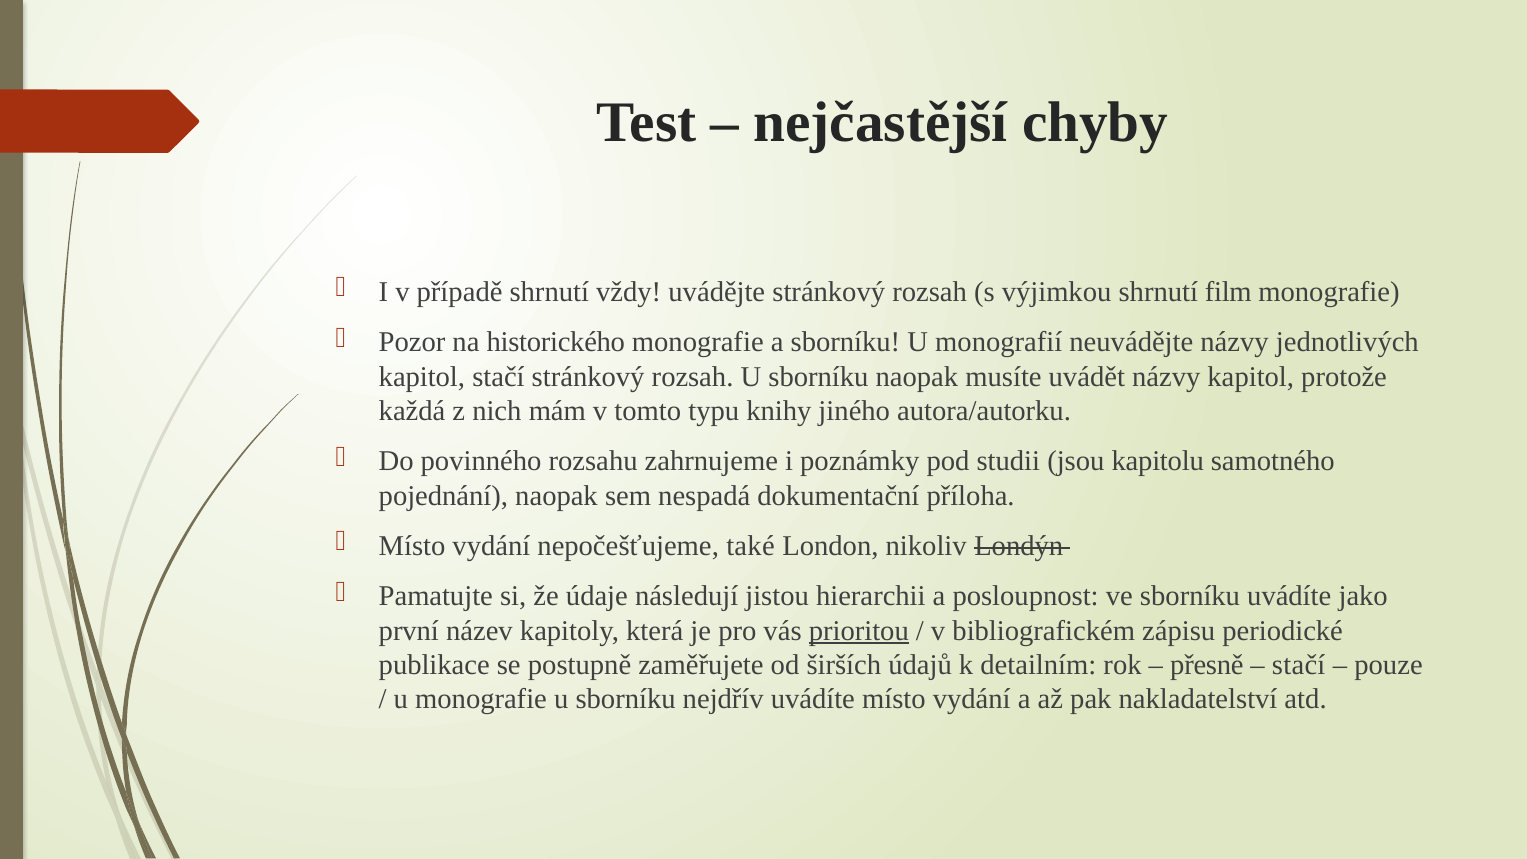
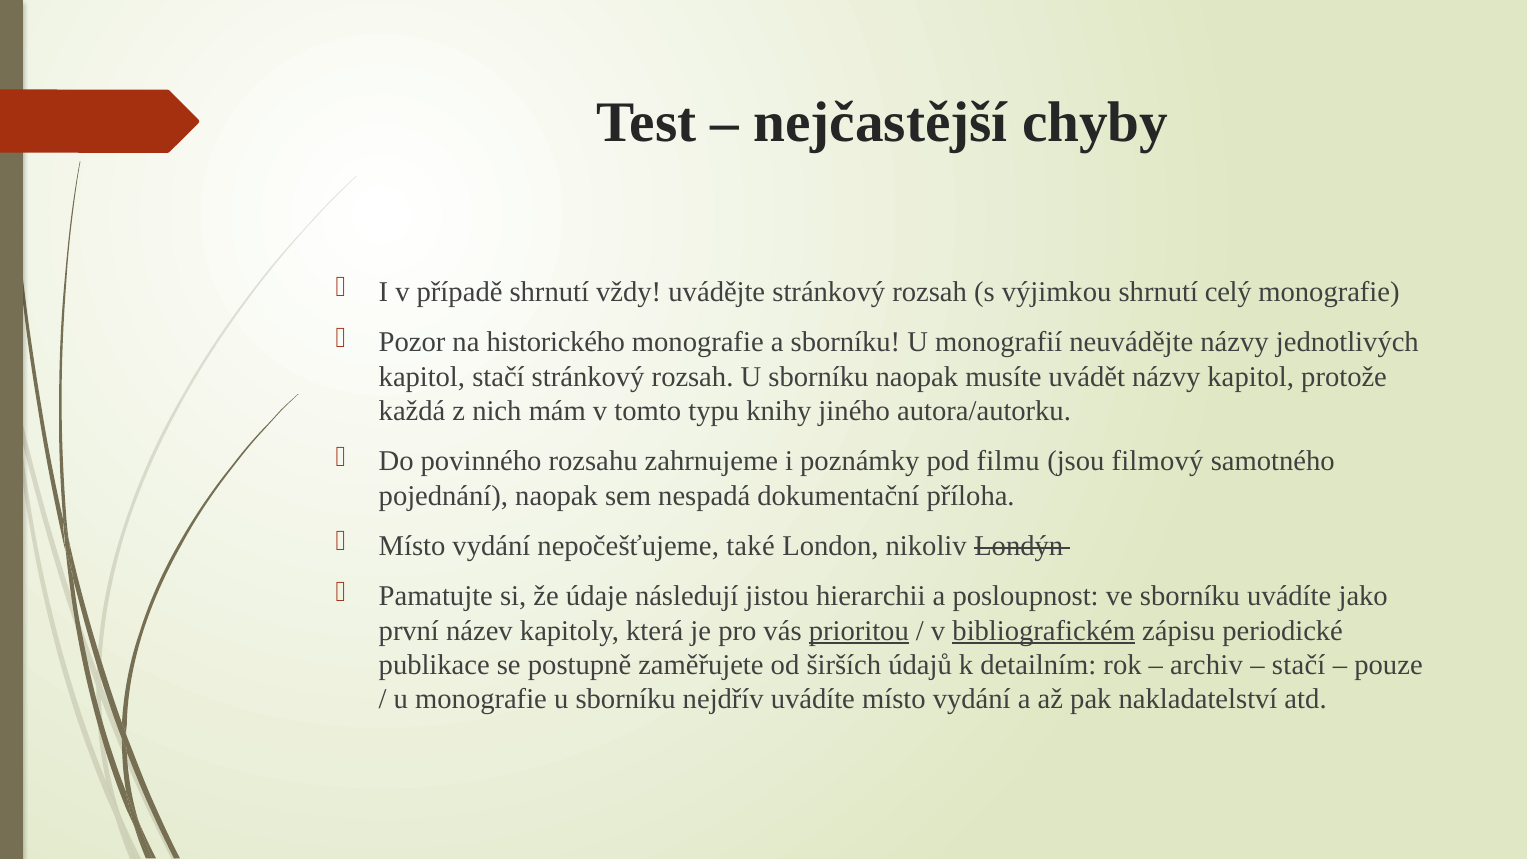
film: film -> celý (1228, 292)
studii: studii -> filmu (1008, 461)
kapitolu: kapitolu -> filmový (1158, 461)
bibliografickém underline: none -> present (1044, 631)
přesně: přesně -> archiv (1207, 665)
